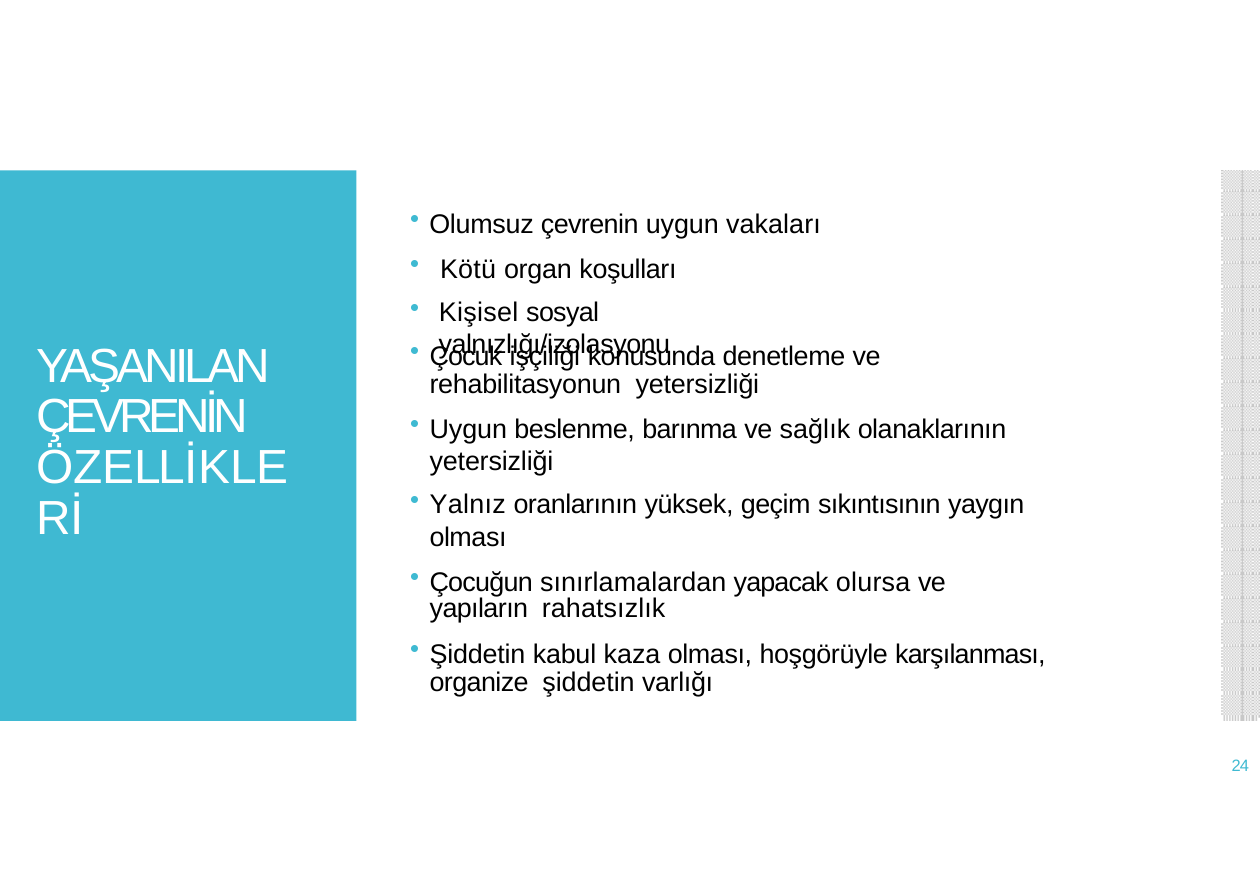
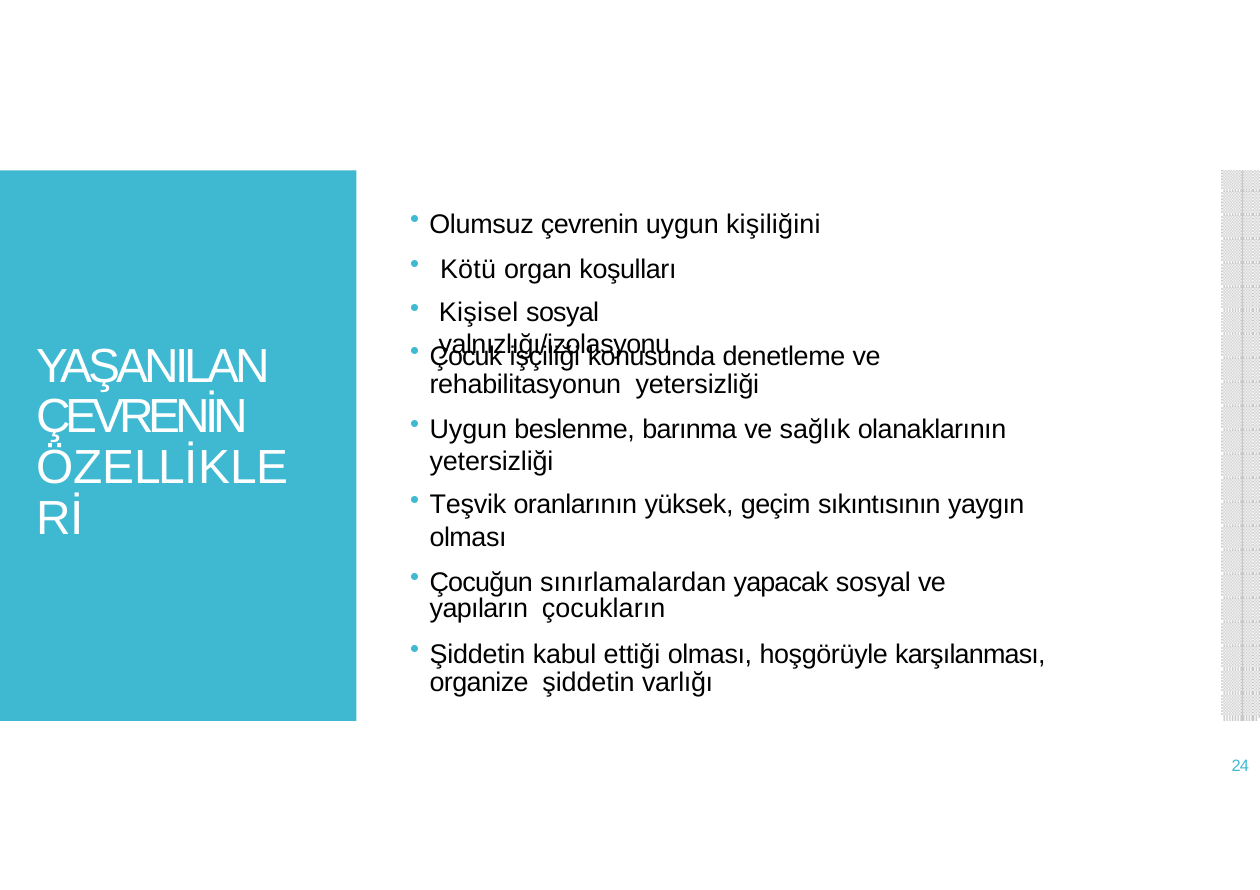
vakaları: vakaları -> kişiliğini (773, 225)
Yalnız: Yalnız -> Teşvik (468, 505)
yapacak olursa: olursa -> sosyal (873, 582)
rahatsızlık: rahatsızlık -> çocukların (604, 609)
kaza: kaza -> ettiği (632, 655)
